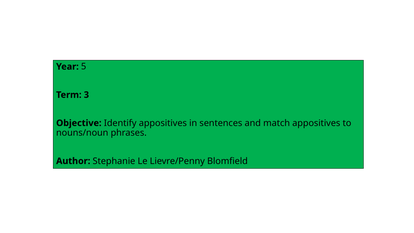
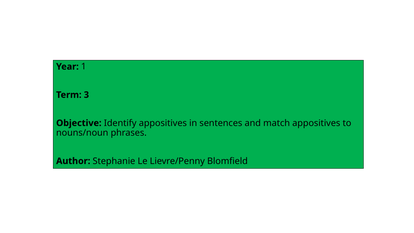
5: 5 -> 1 (84, 67)
